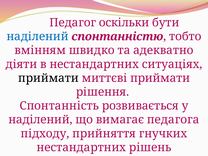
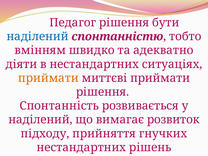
Педагог оскільки: оскільки -> рішення (124, 23)
приймати colour: black -> orange (48, 78)
педагога: педагога -> розвиток (173, 120)
